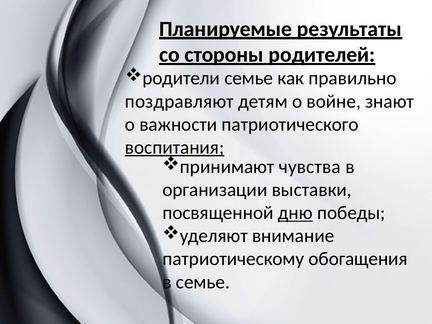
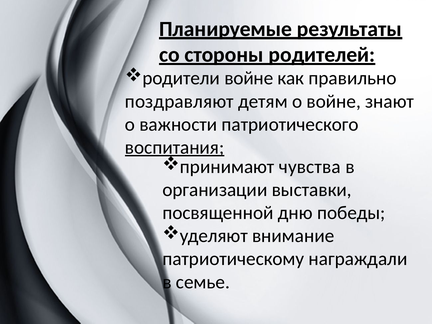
родители семье: семье -> войне (249, 78)
дню underline: present -> none (295, 213)
обогащения: обогащения -> награждали (358, 259)
